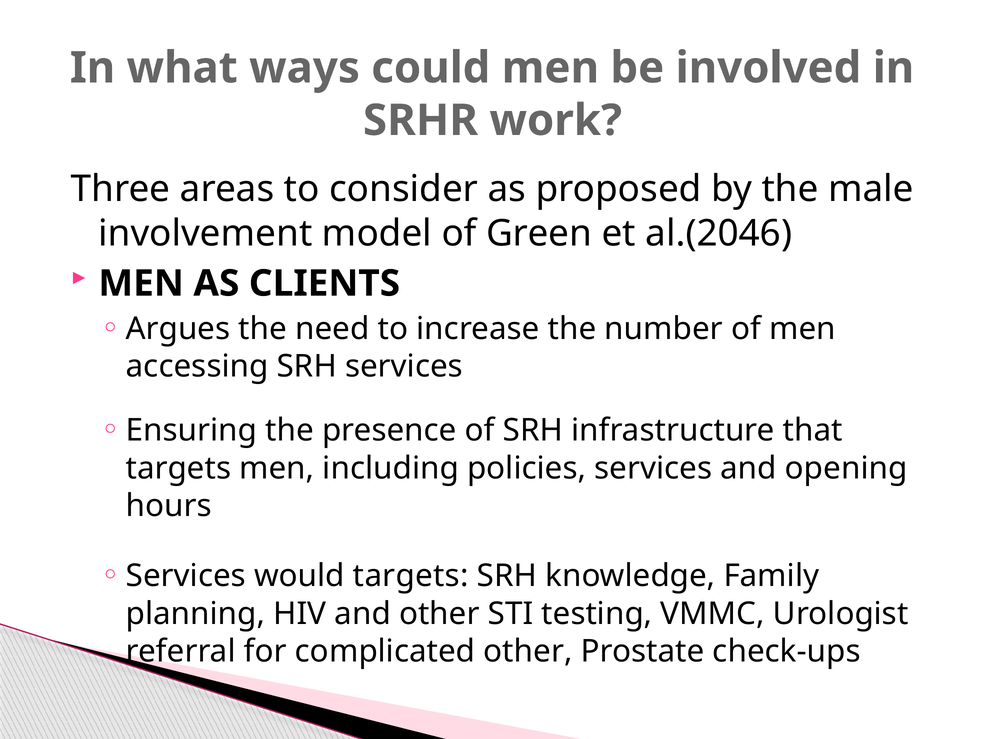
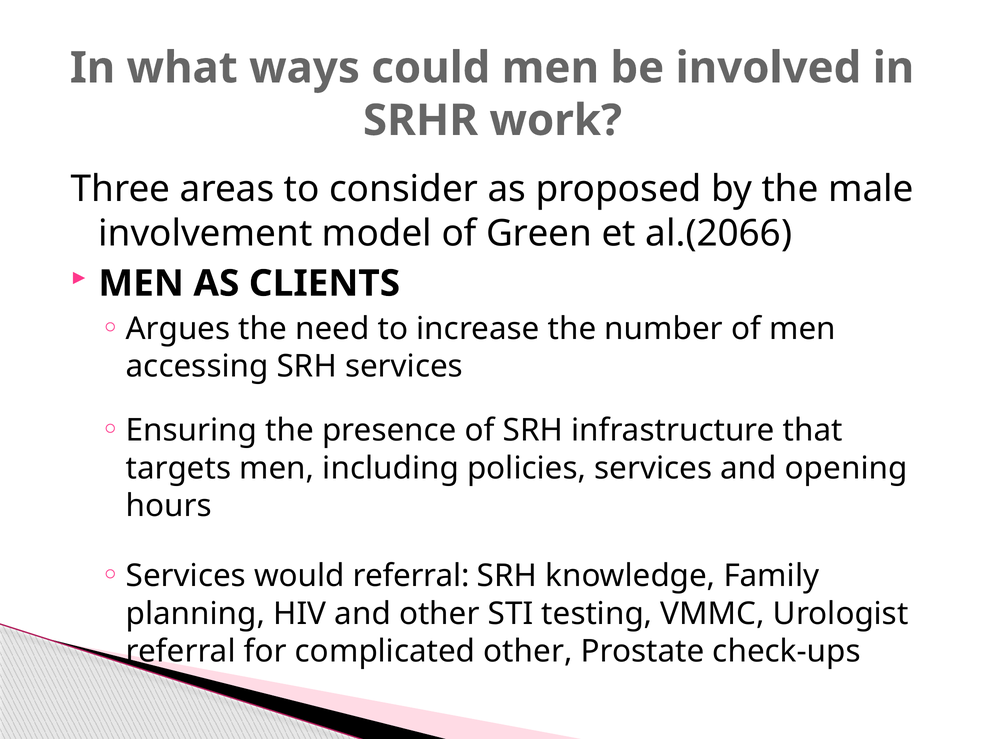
al.(2046: al.(2046 -> al.(2066 (719, 234)
would targets: targets -> referral (411, 576)
